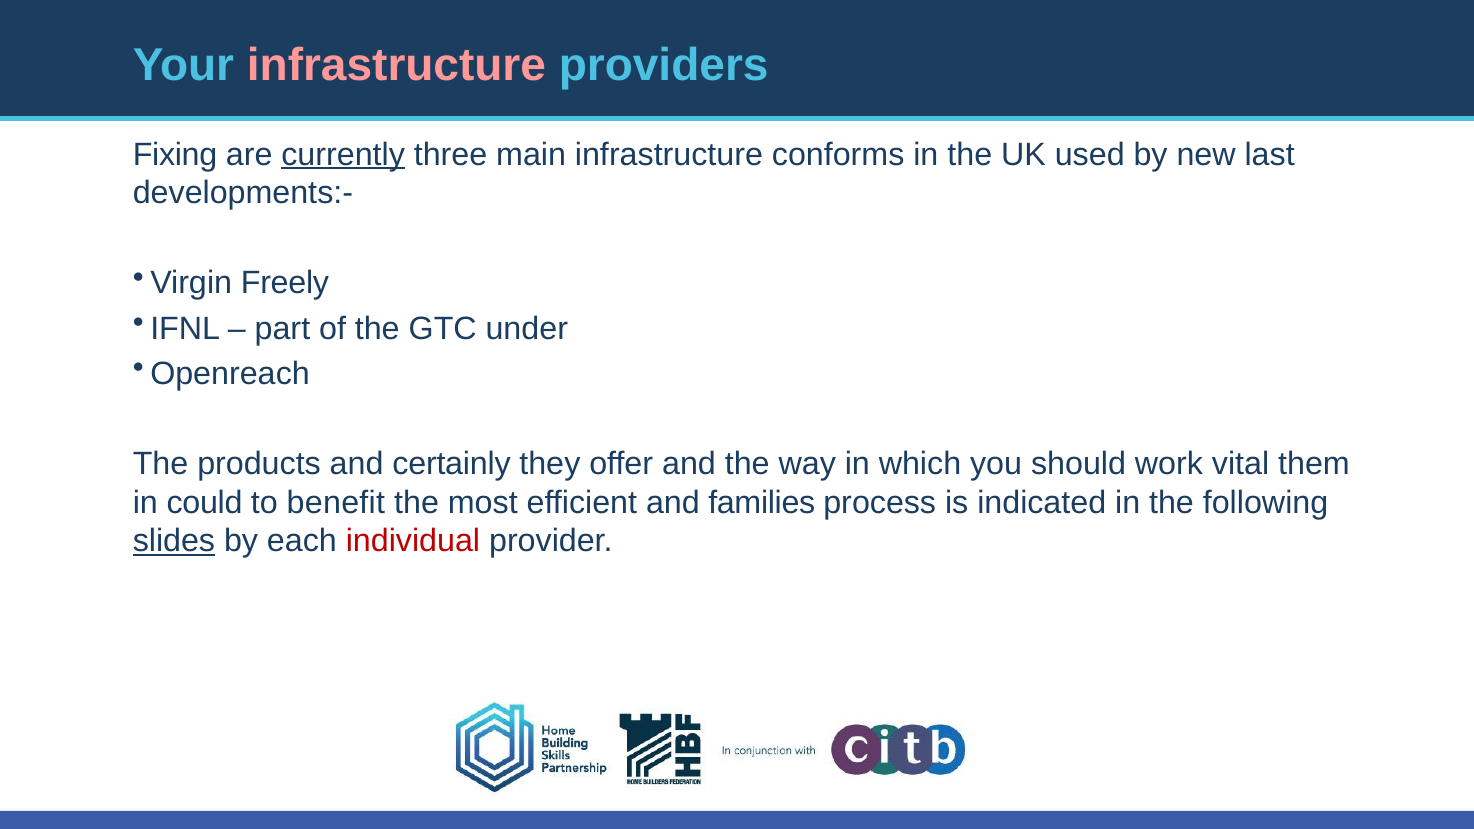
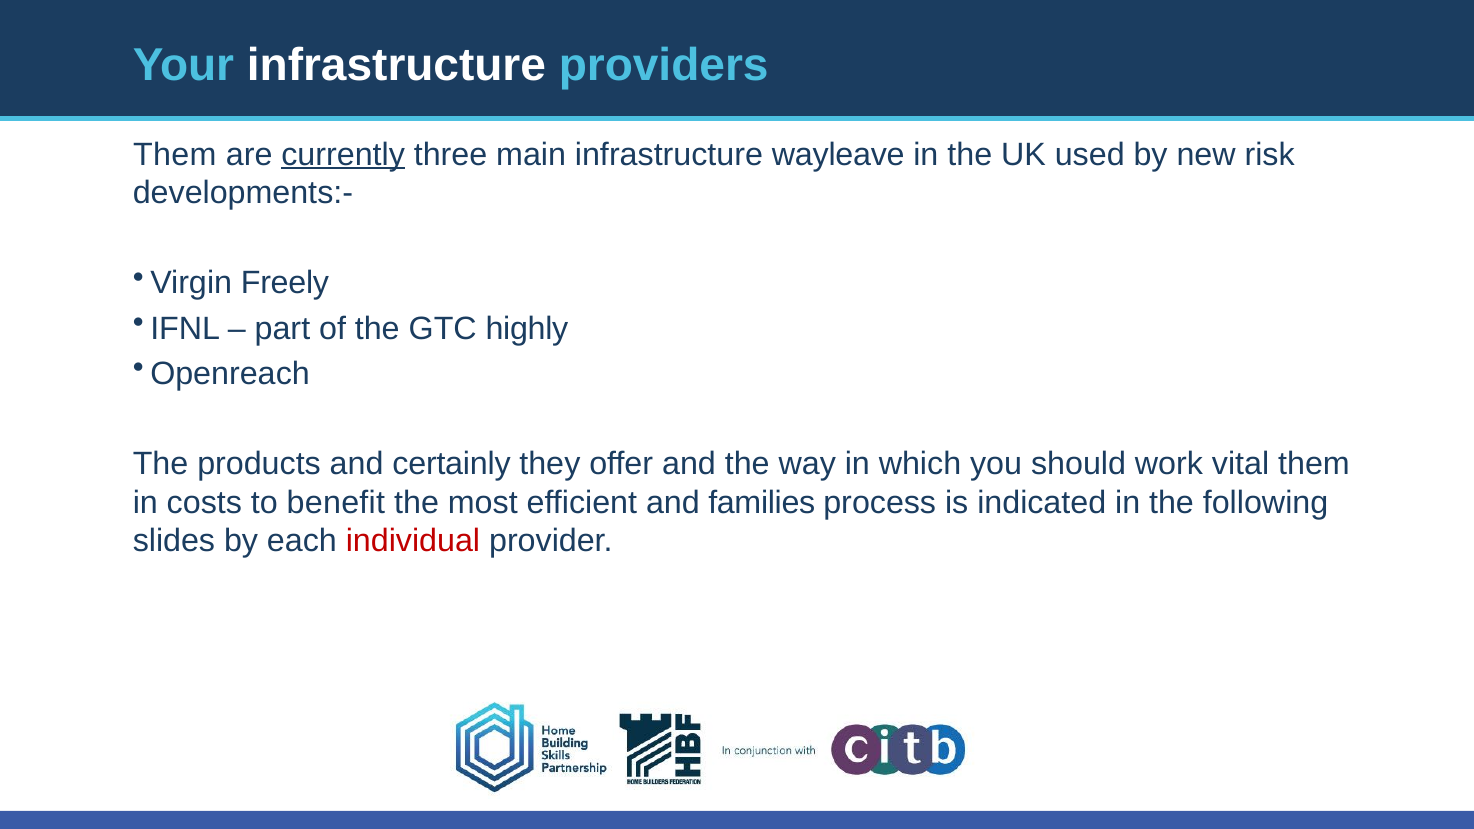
infrastructure colour: pink -> white (396, 65)
Fixing: Fixing -> Them (175, 154)
conforms: conforms -> wayleave (838, 154)
last: last -> risk (1270, 154)
under: under -> highly (527, 328)
could: could -> costs (204, 503)
slides underline: present -> none (174, 541)
